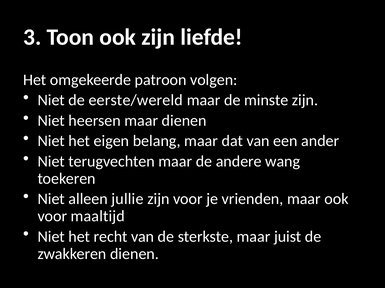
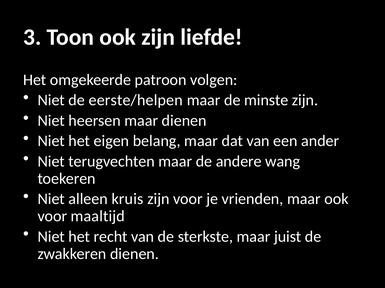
eerste/wereld: eerste/wereld -> eerste/helpen (136, 100)
jullie: jullie -> kruis (127, 199)
